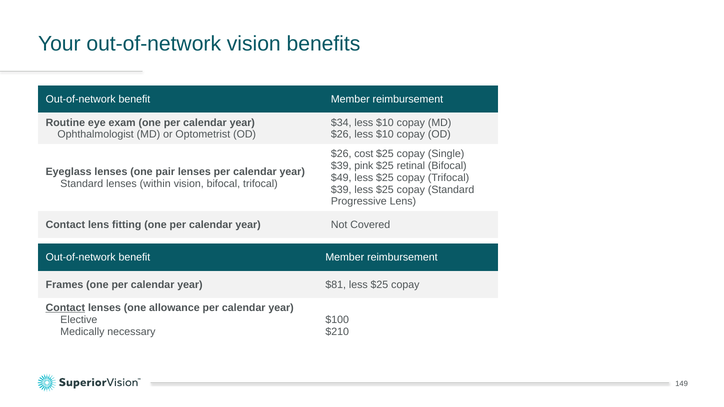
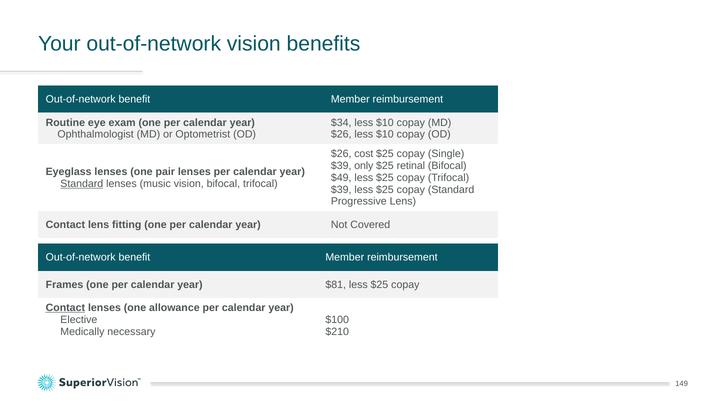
pink: pink -> only (364, 166)
Standard underline: none -> present (82, 184)
within: within -> music (155, 184)
